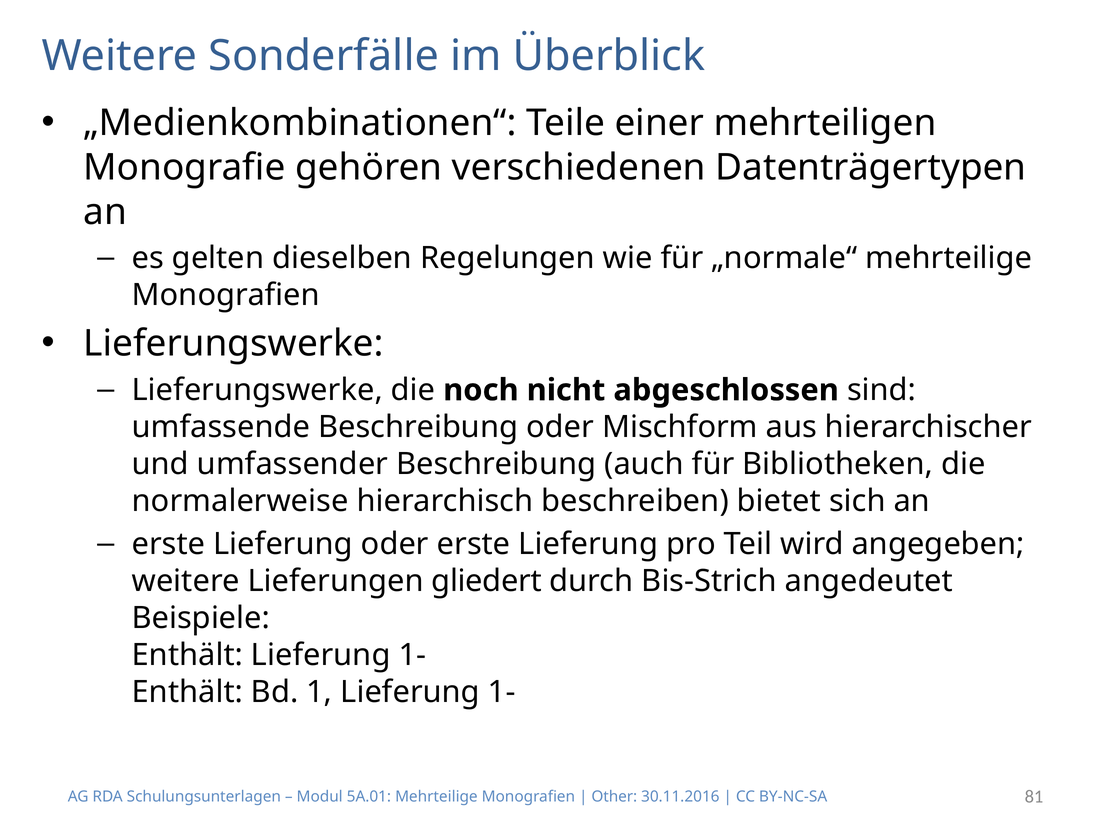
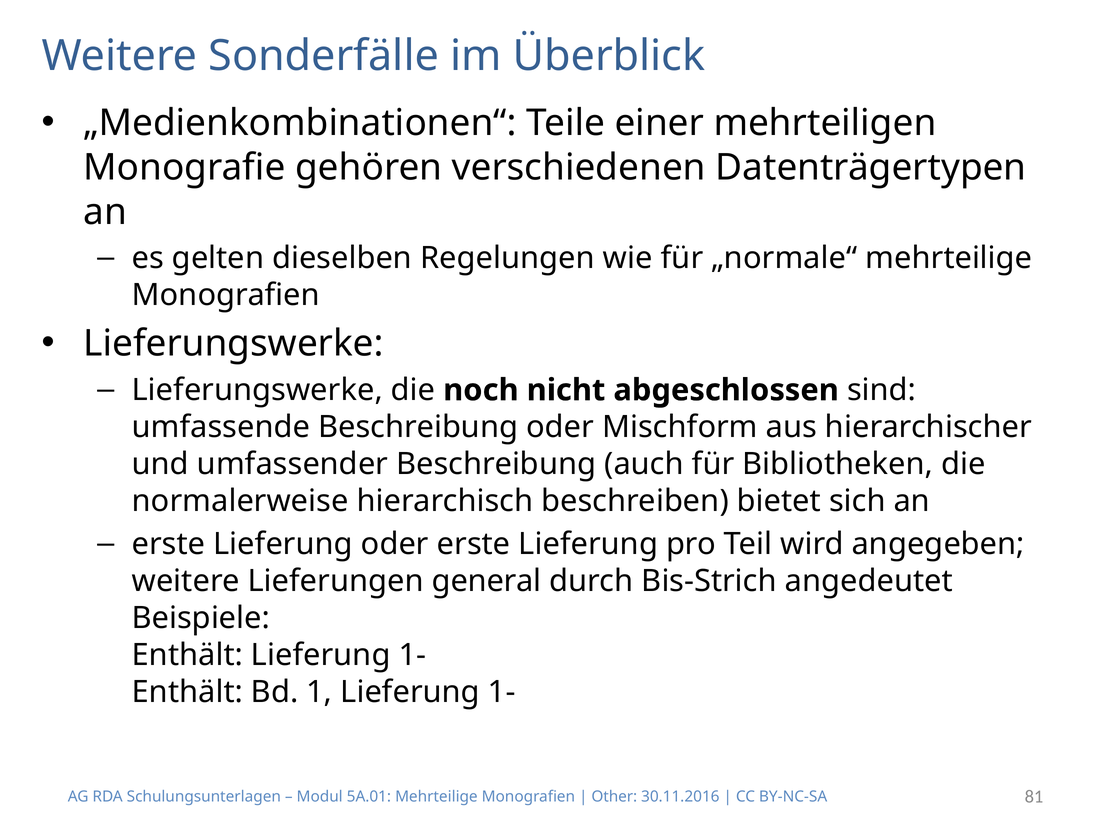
gliedert: gliedert -> general (487, 582)
